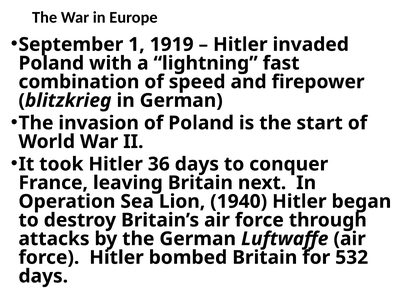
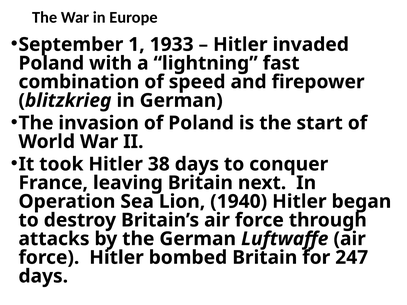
1919: 1919 -> 1933 (172, 45)
36: 36 -> 38 (159, 164)
532: 532 -> 247 (352, 258)
